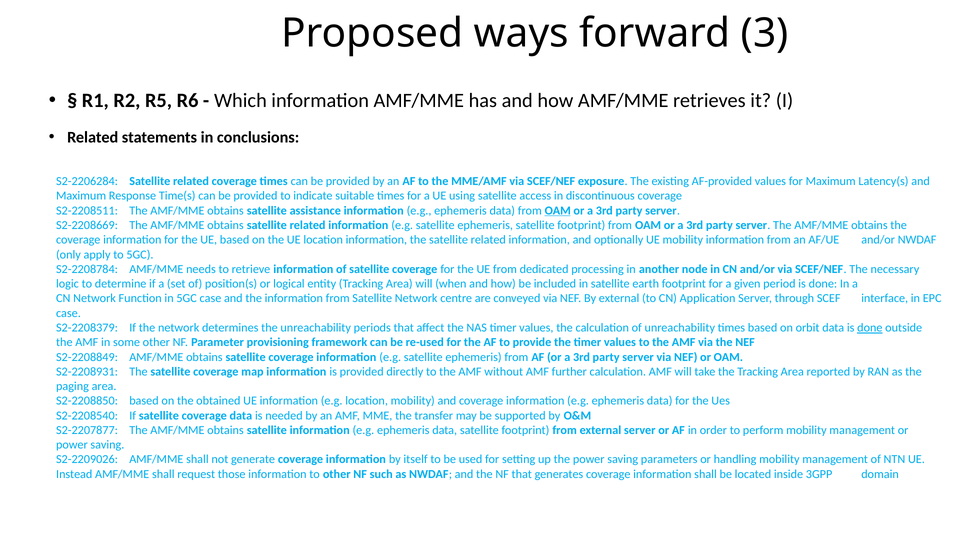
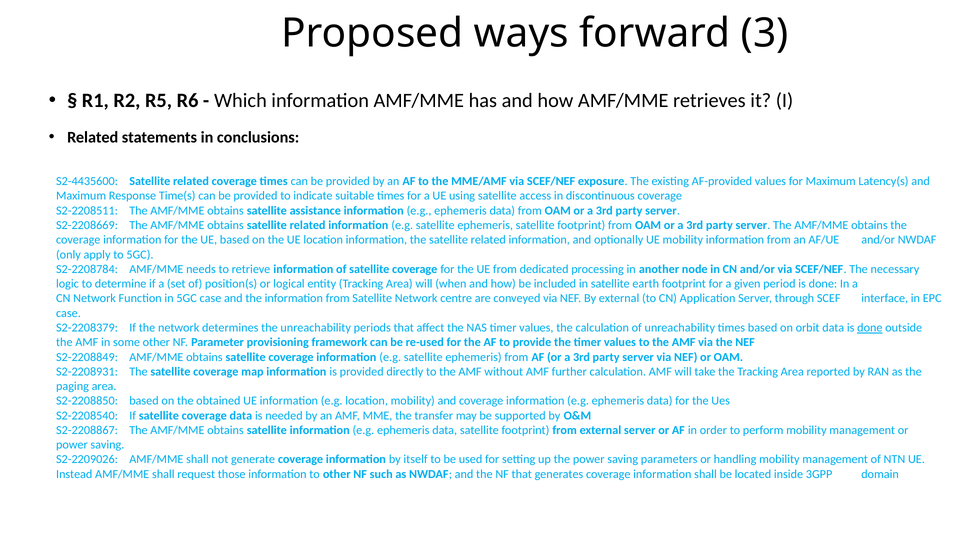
S2-2206284: S2-2206284 -> S2-4435600 (87, 181)
OAM underline: present -> none (558, 211)
S2-2207877: S2-2207877 -> S2-2208867 (87, 430)
